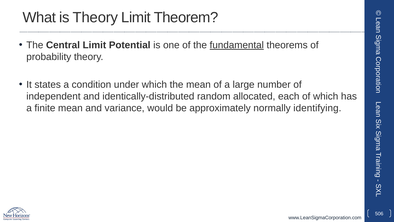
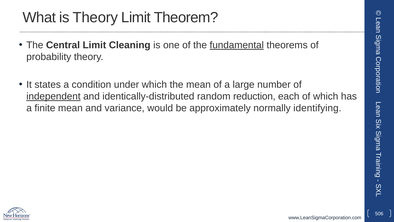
Potential: Potential -> Cleaning (130, 45)
independent underline: none -> present (53, 96)
allocated: allocated -> reduction (254, 96)
